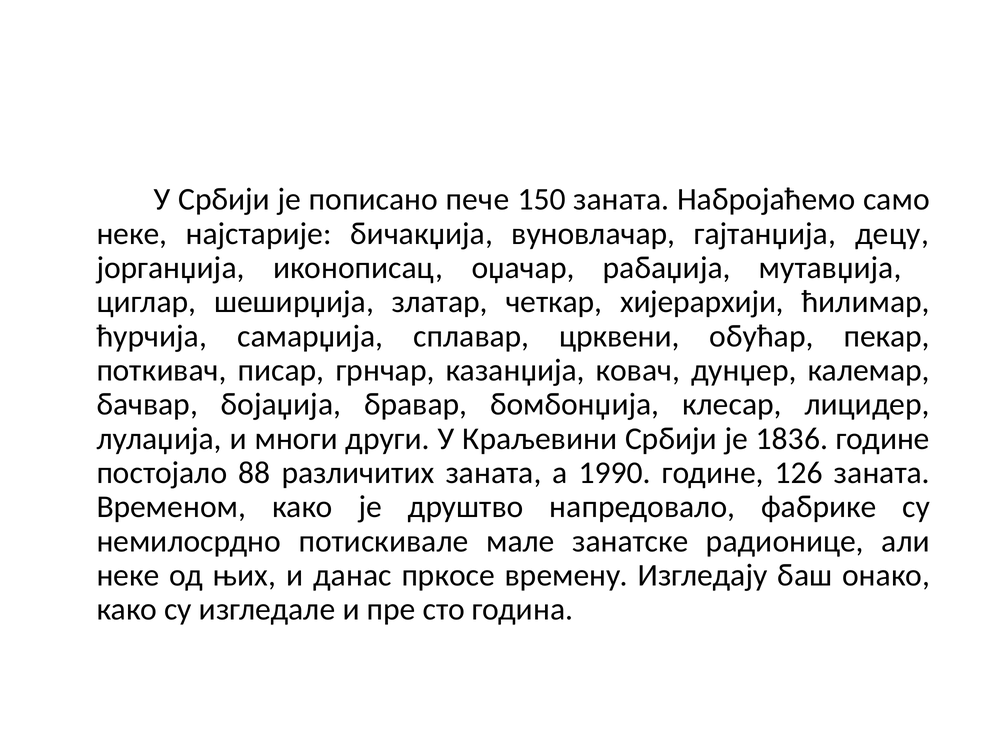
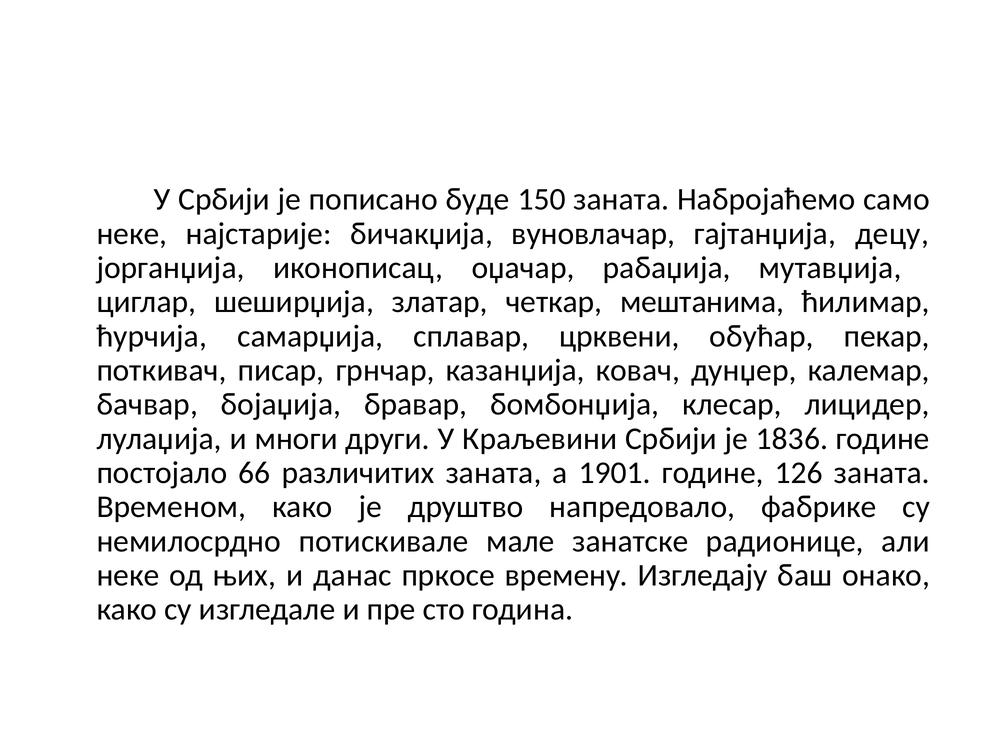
пече: пече -> буде (478, 200)
хијерархији: хијерархији -> мештанима (702, 302)
88: 88 -> 66 (254, 473)
1990: 1990 -> 1901 (615, 473)
